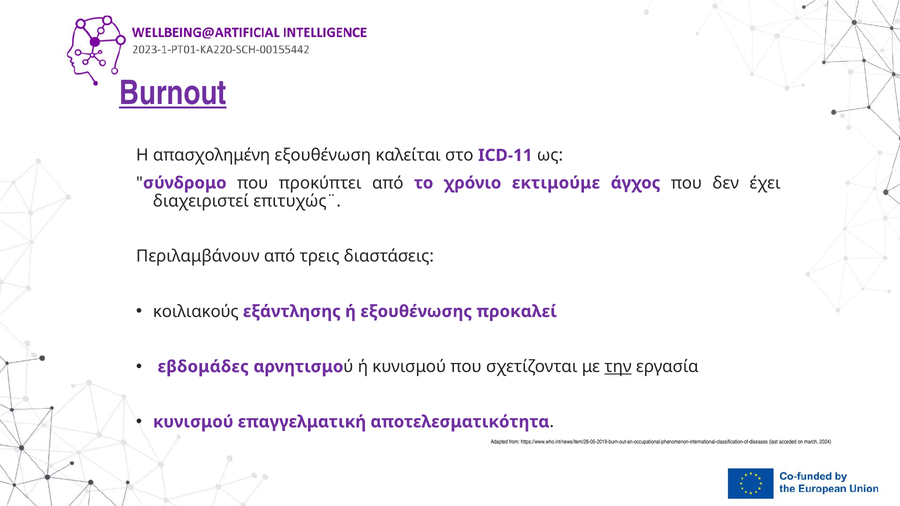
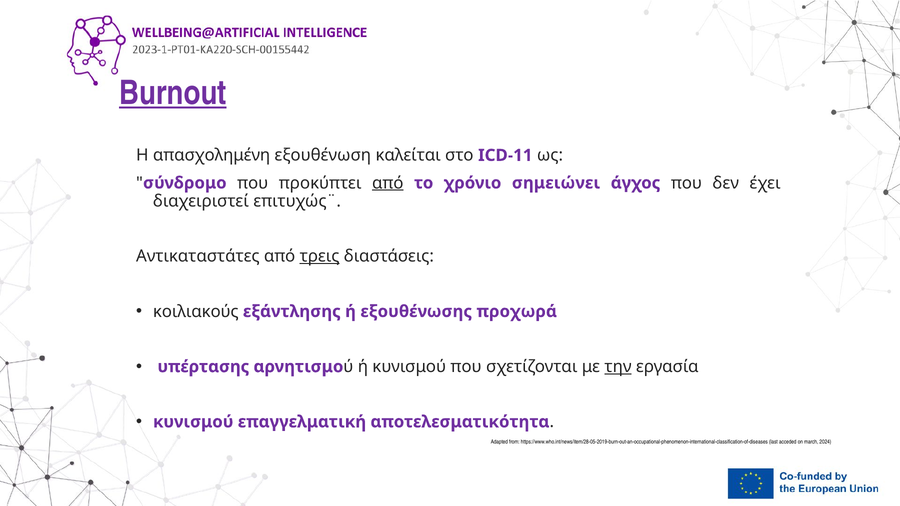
από underline: none -> present (388, 183)
εκτιμούμε: εκτιμούμε -> σημειώνει (556, 183)
Περιλαμβάνουν: Περιλαμβάνουν -> Αντικαταστάτες (198, 256)
τρεις underline: none -> present (320, 256)
προκαλεί: προκαλεί -> προχωρά (517, 312)
εβδομάδες: εβδομάδες -> υπέρτασης (203, 367)
